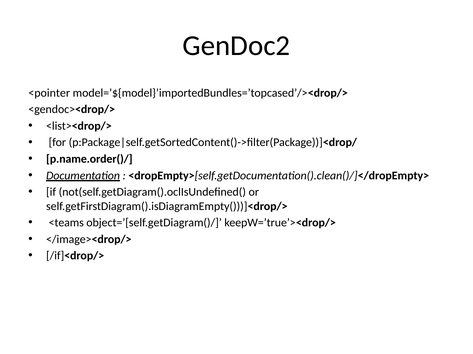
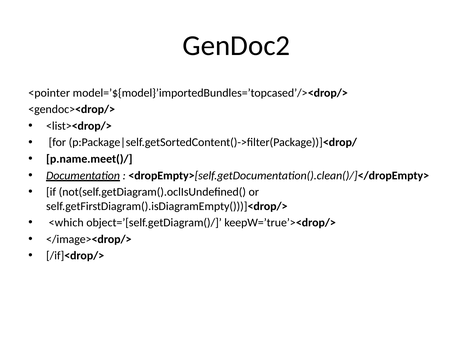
p.name.order()/: p.name.order()/ -> p.name.meet()/ (89, 159)
<teams: <teams -> <which (66, 223)
